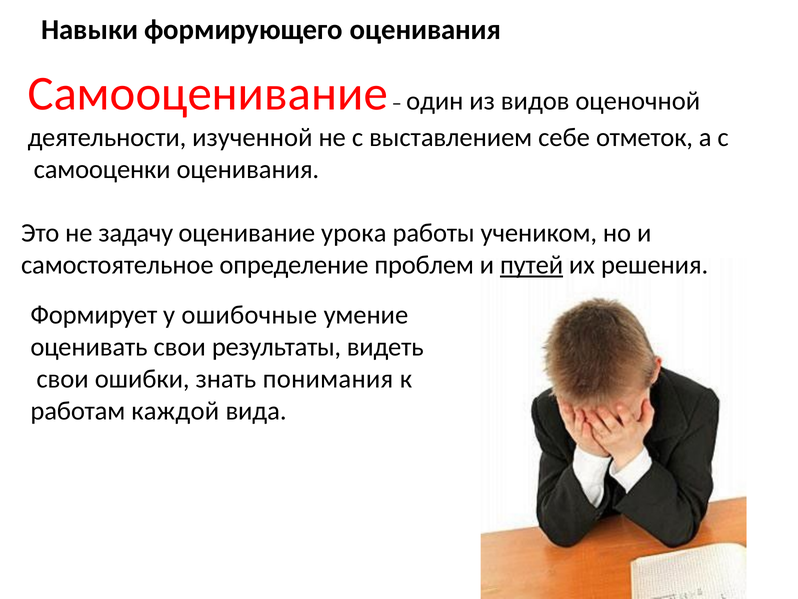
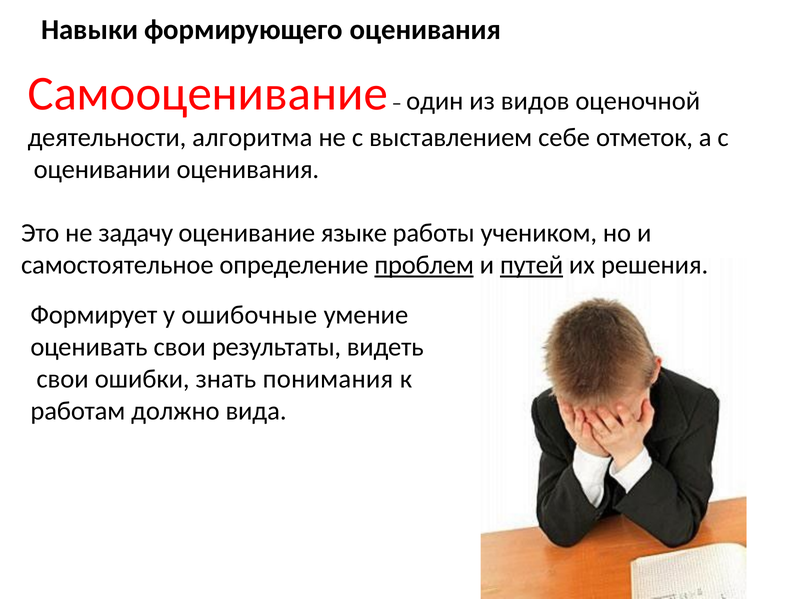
изученной: изученной -> алгоритма (252, 137)
самооценки: самооценки -> оценивании (102, 169)
урока: урока -> языке (354, 233)
проблем underline: none -> present (424, 265)
каждой: каждой -> должно (175, 411)
